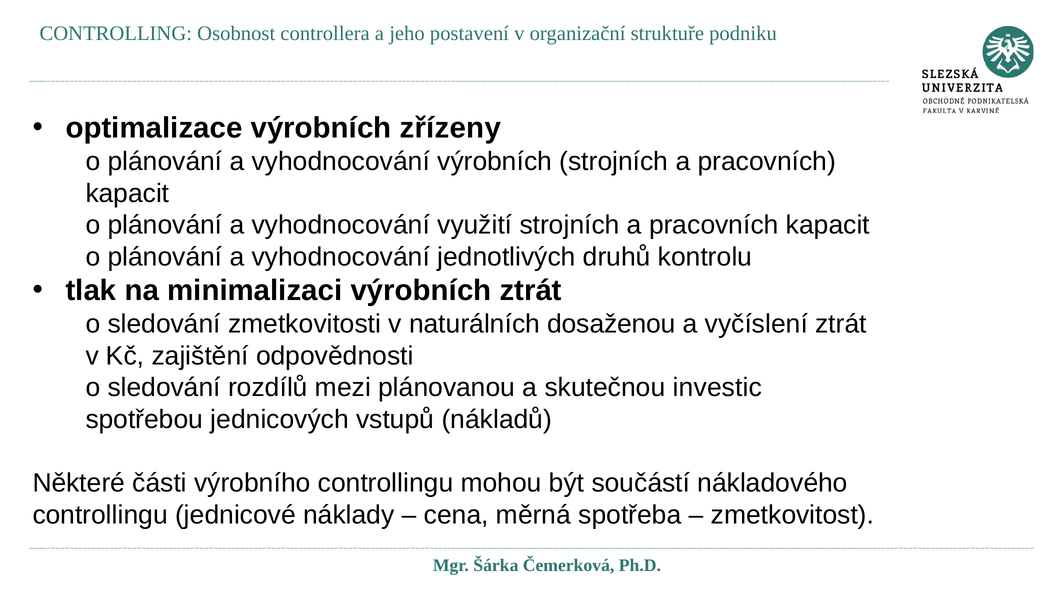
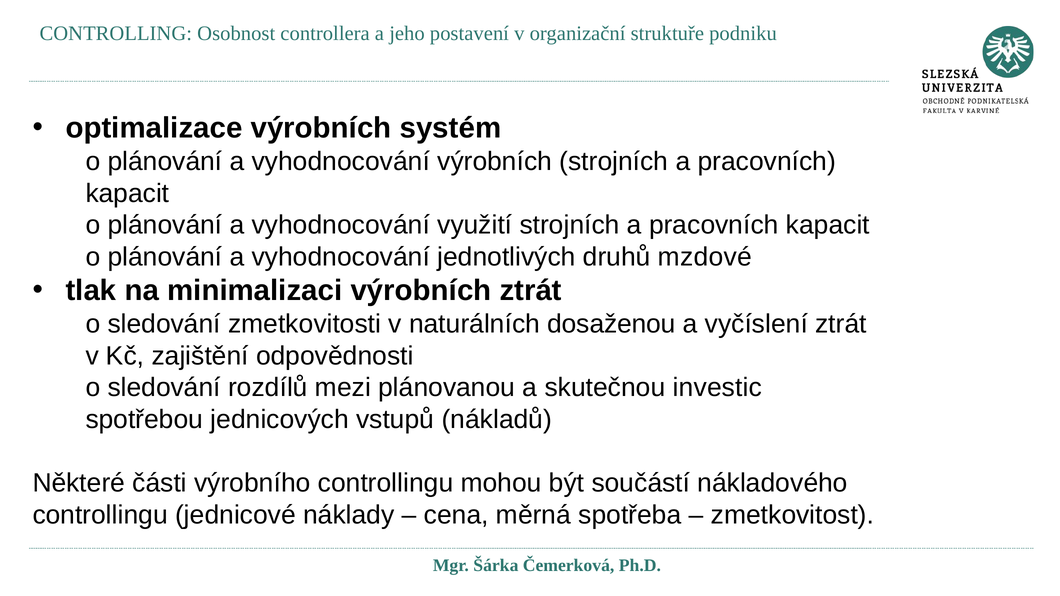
zřízeny: zřízeny -> systém (450, 128)
kontrolu: kontrolu -> mzdové (705, 257)
